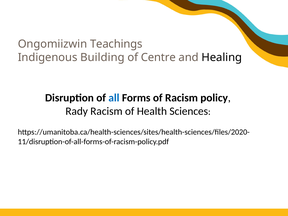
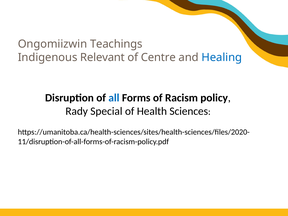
Building: Building -> Relevant (103, 57)
Healing colour: black -> blue (222, 57)
Rady Racism: Racism -> Special (106, 111)
